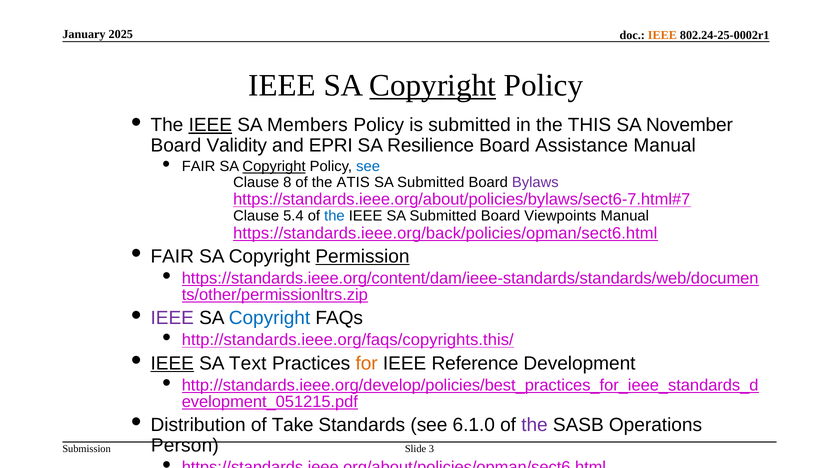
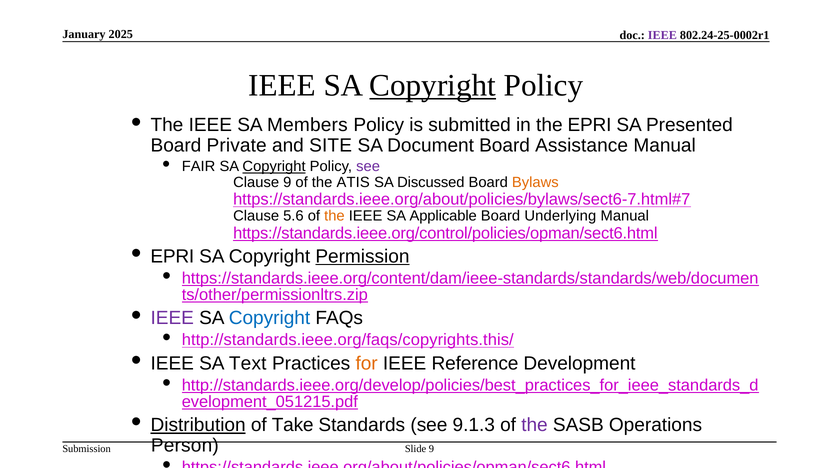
IEEE colour: orange -> purple (662, 35)
IEEE underline: present -> none (210, 125)
the THIS: THIS -> EPRI (590, 125)
November: November -> Presented (689, 125)
Validity: Validity -> Private (237, 146)
EPRI: EPRI -> SITE (331, 146)
Resilience: Resilience -> Document (431, 146)
see colour: blue -> purple (368, 166)
Clause 8: 8 -> 9 (287, 182)
Submitted: Submitted -> Discussed (431, 182)
Bylaws colour: purple -> orange (535, 182)
5.4: 5.4 -> 5.6 (293, 216)
the colour: blue -> orange (334, 216)
IEEE SA Submitted: Submitted -> Applicable (443, 216)
Viewpoints: Viewpoints -> Underlying (560, 216)
https://standards.ieee.org/back/policies/opman/sect6.html: https://standards.ieee.org/back/policies/opman/sect6.html -> https://standards.ieee.org/control/policies/opman/sect6.html (445, 233)
FAIR: FAIR -> EPRI (172, 256)
IEEE underline: present -> none (172, 363)
Distribution underline: none -> present (198, 425)
6.1.0: 6.1.0 -> 9.1.3 (474, 425)
3: 3 -> 9 (431, 449)
